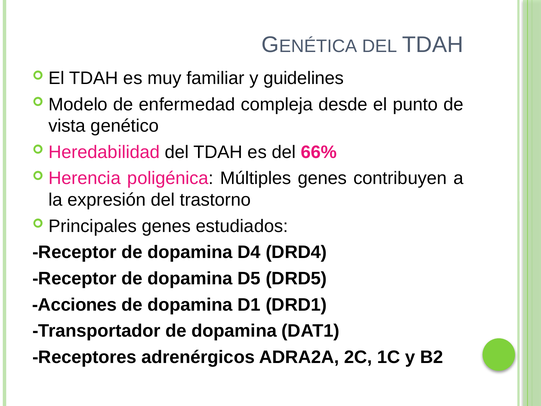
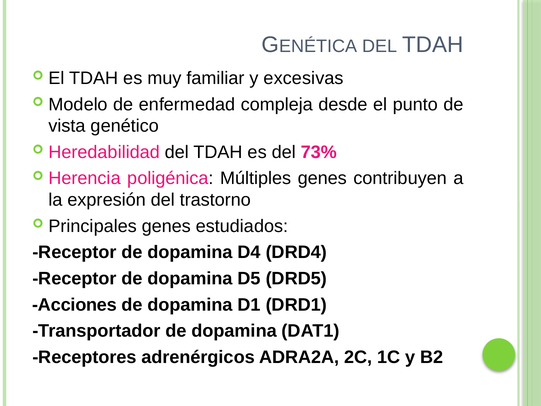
guidelines: guidelines -> excesivas (304, 78)
66%: 66% -> 73% (319, 152)
